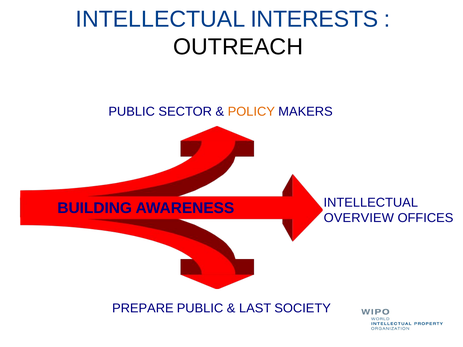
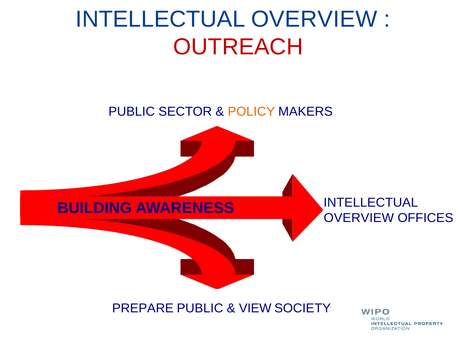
INTERESTS: INTERESTS -> OVERVIEW (314, 19)
OUTREACH colour: black -> red (238, 47)
LAST: LAST -> VIEW (255, 308)
